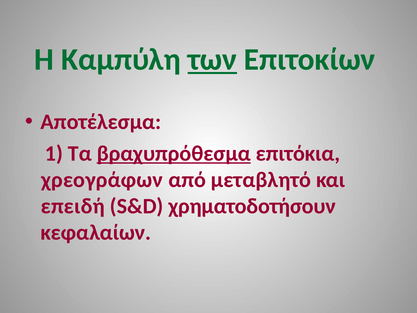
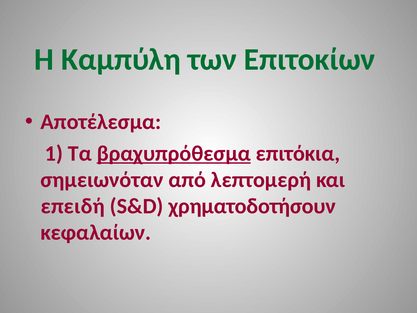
των underline: present -> none (212, 60)
χρεογράφων: χρεογράφων -> σημειωνόταν (102, 180)
μεταβλητό: μεταβλητό -> λεπτομερή (261, 180)
